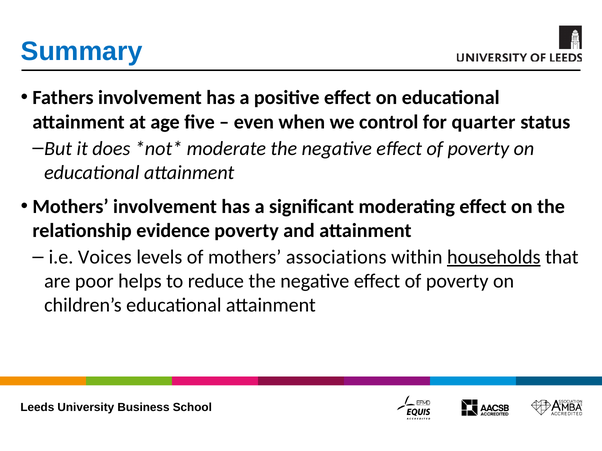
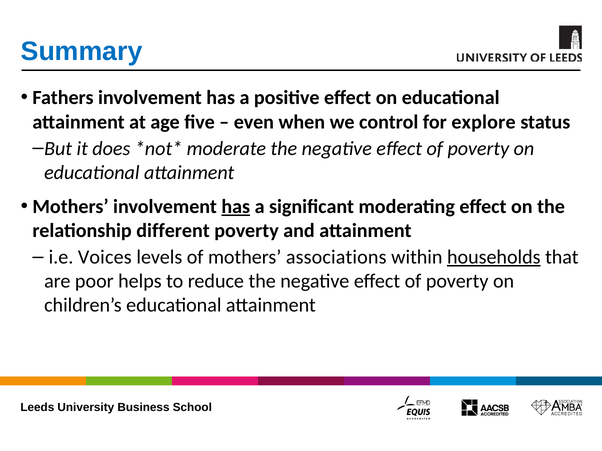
quarter: quarter -> explore (484, 122)
has underline: none -> present (236, 207)
evidence: evidence -> different (173, 231)
